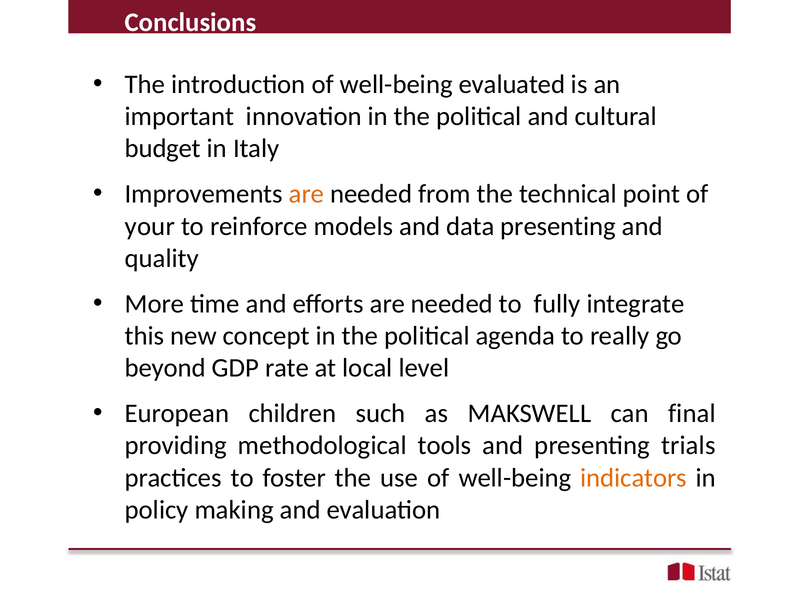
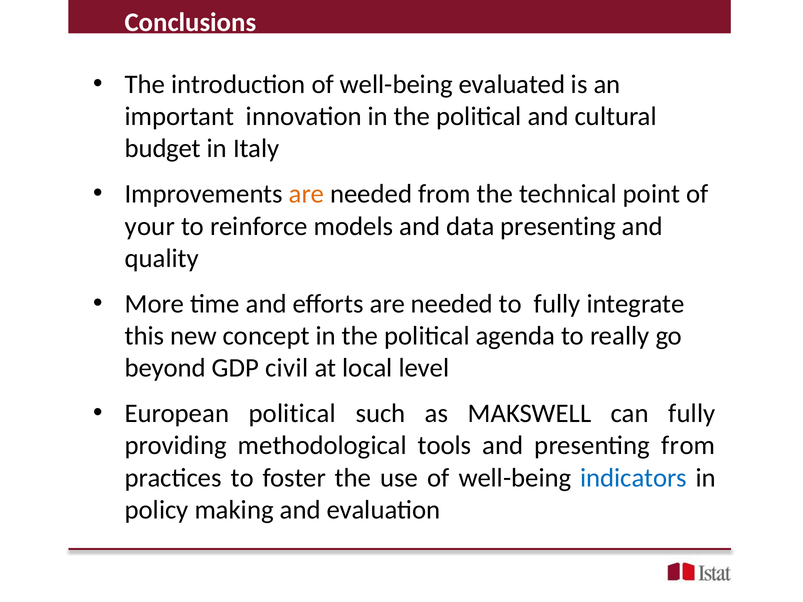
rate: rate -> civil (287, 368)
European children: children -> political (292, 414)
can final: final -> fully (692, 414)
presenting trials: trials -> from (688, 446)
indicators colour: orange -> blue (634, 478)
